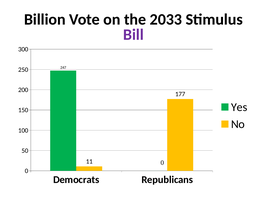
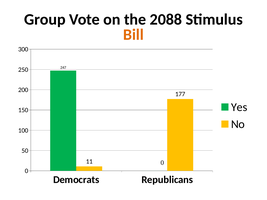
Billion: Billion -> Group (45, 19)
2033: 2033 -> 2088 (166, 19)
Bill colour: purple -> orange (133, 35)
